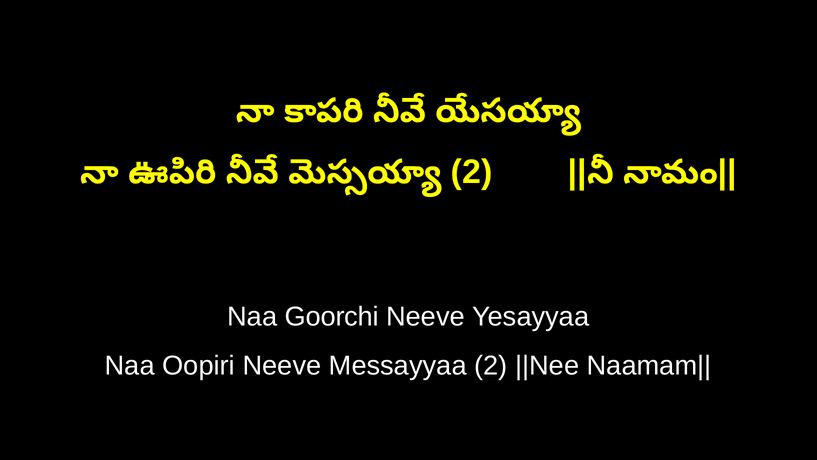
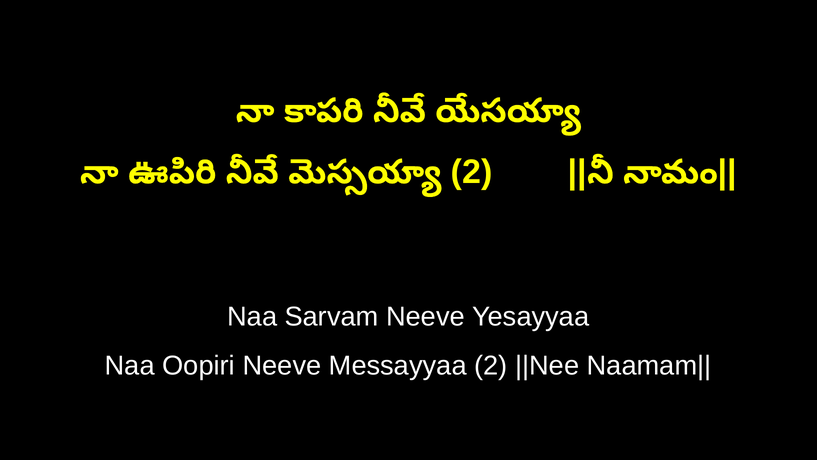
Goorchi: Goorchi -> Sarvam (332, 316)
